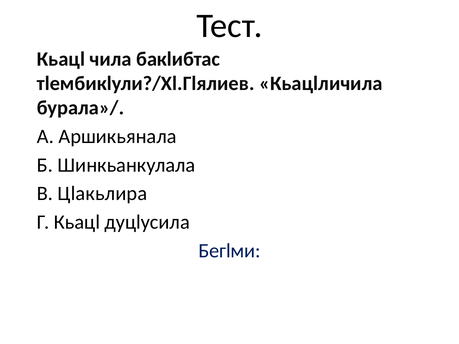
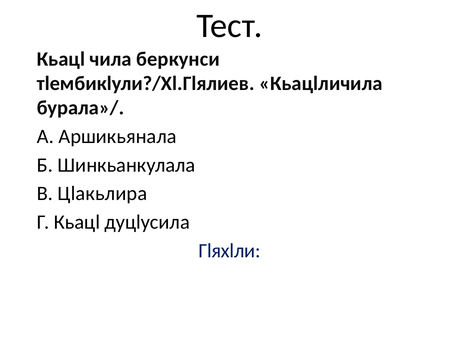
бакlибтас: бакlибтас -> беркунси (178, 59)
Бегlми: Бегlми -> Гlяхlли (230, 251)
